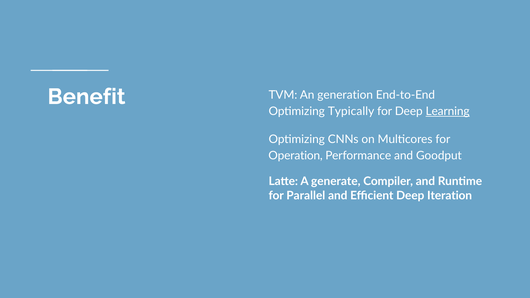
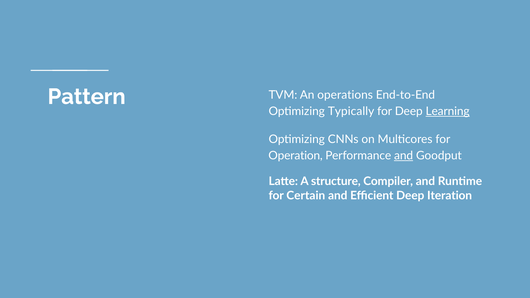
Benefit: Benefit -> Pattern (87, 97)
generation: generation -> operations (345, 95)
and underline: none -> present (404, 156)
generate: generate -> structure (336, 181)
Parallel: Parallel -> Certain (306, 196)
